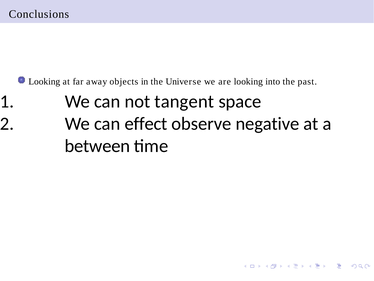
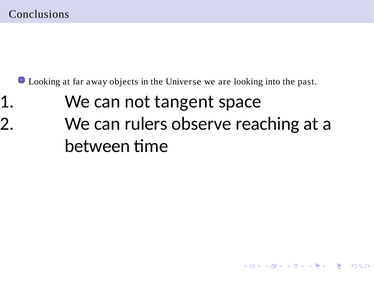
effect: effect -> rulers (146, 124)
negative: negative -> reaching (267, 124)
